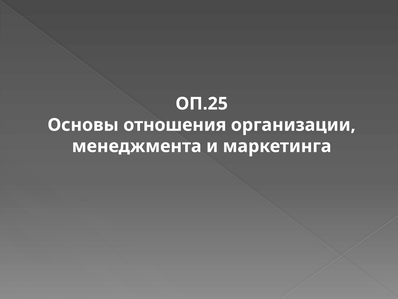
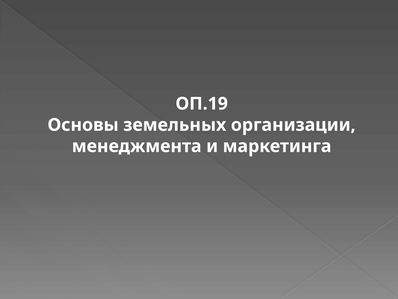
ОП.25: ОП.25 -> ОП.19 (202, 104)
отношения: отношения -> земельных (175, 125)
